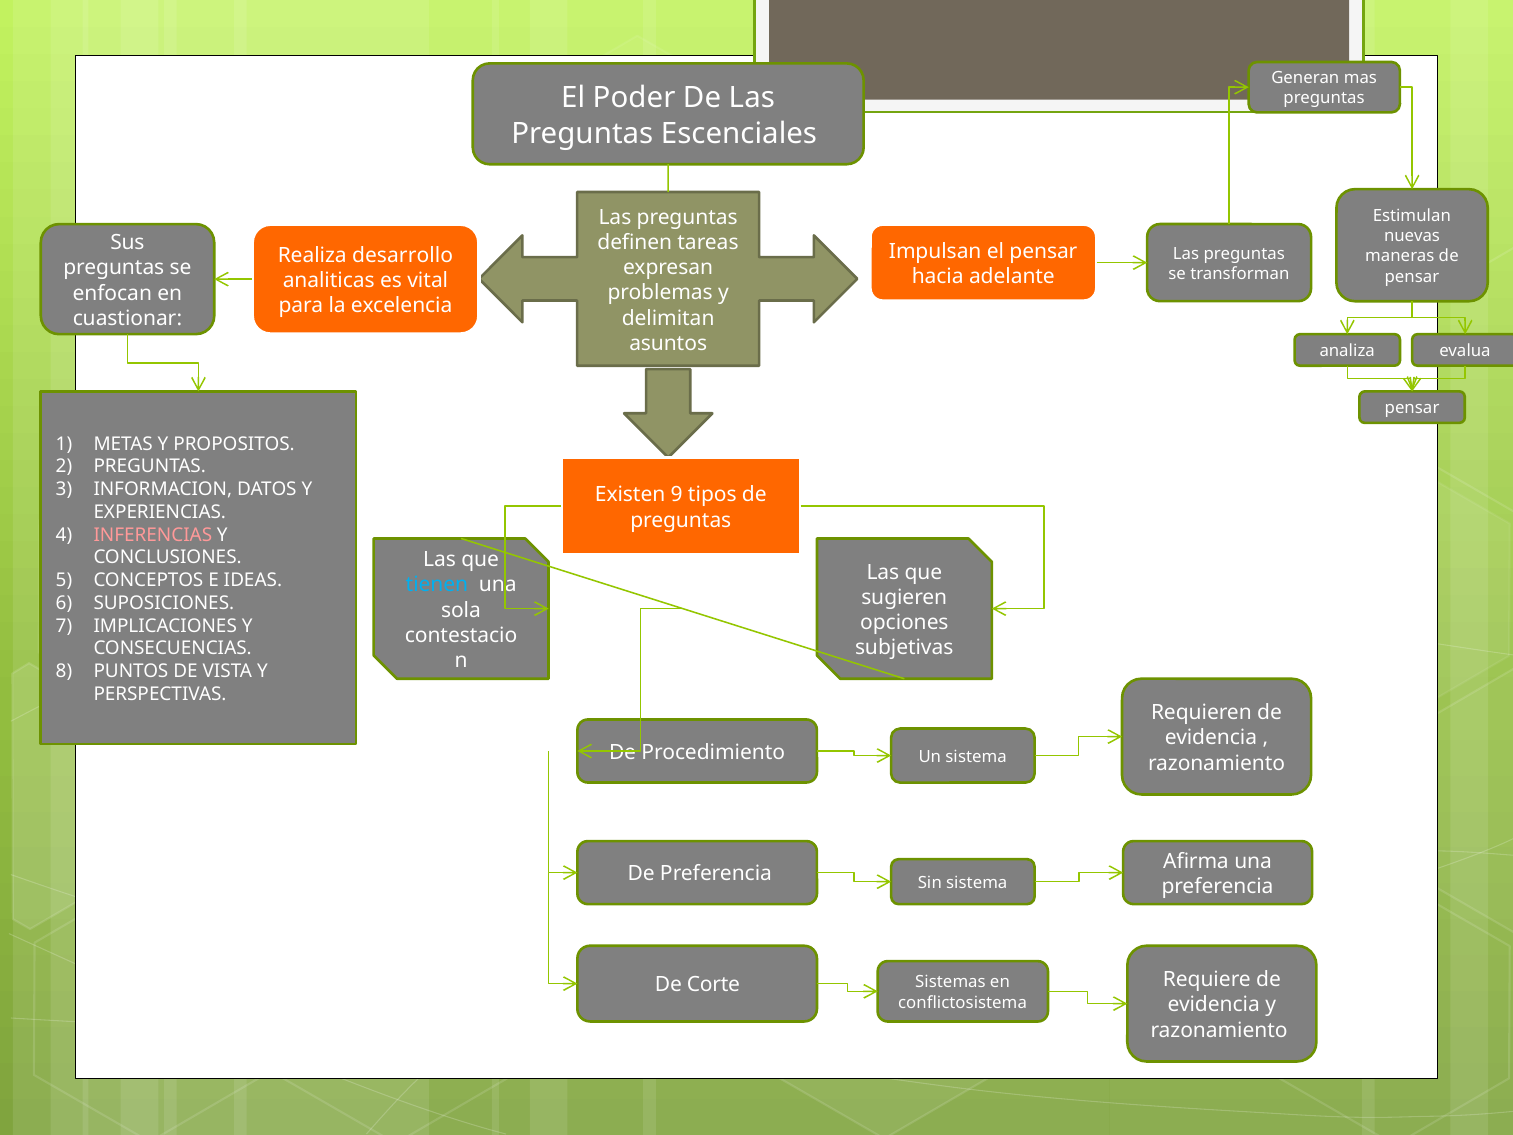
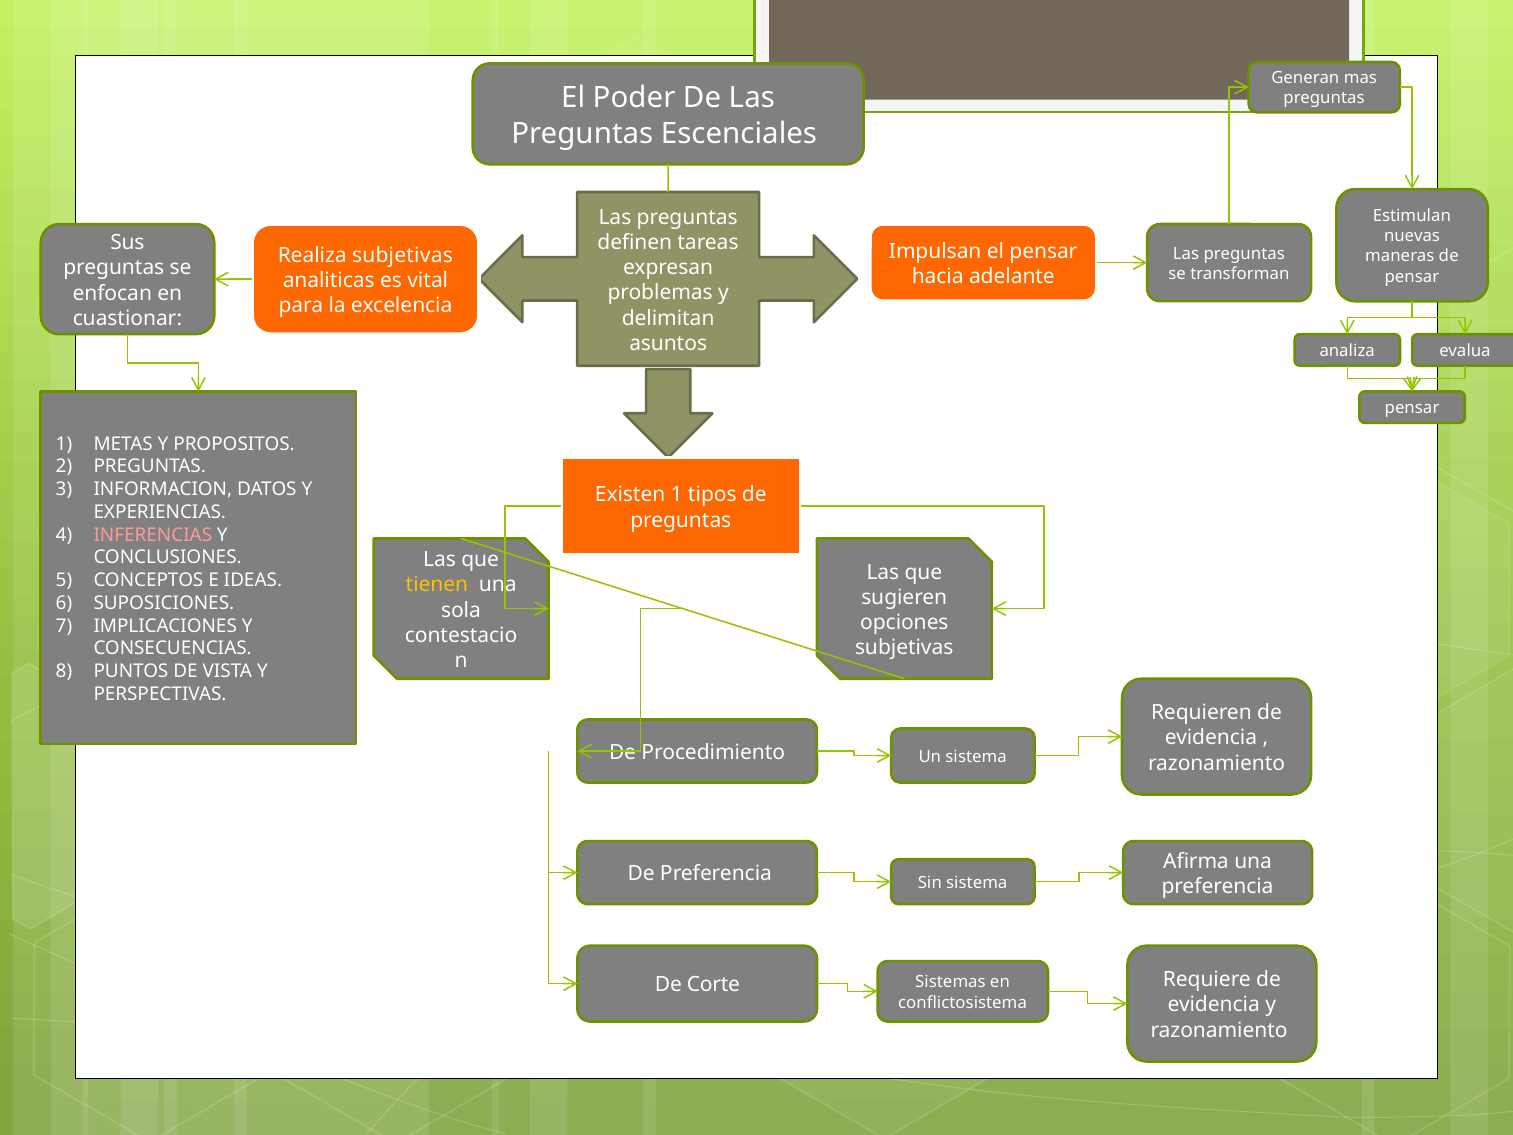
Realiza desarrollo: desarrollo -> subjetivas (402, 255)
Existen 9: 9 -> 1 (677, 495)
tienen colour: light blue -> yellow (437, 585)
